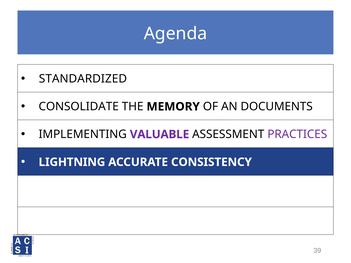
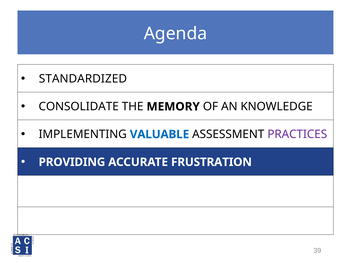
DOCUMENTS: DOCUMENTS -> KNOWLEDGE (277, 107)
VALUABLE colour: purple -> blue (160, 134)
LIGHTNING: LIGHTNING -> PROVIDING (72, 162)
CONSISTENCY: CONSISTENCY -> FRUSTRATION (211, 162)
